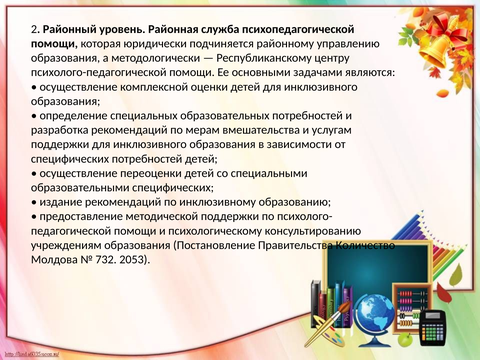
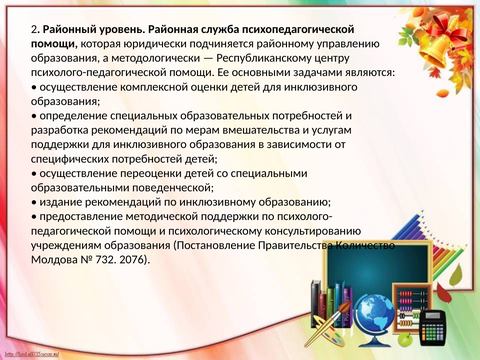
образовательными специфических: специфических -> поведенческой (173, 188)
2053: 2053 -> 2076 (135, 260)
